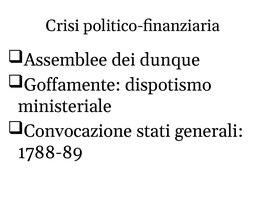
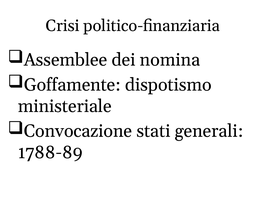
dunque: dunque -> nomina (170, 60)
